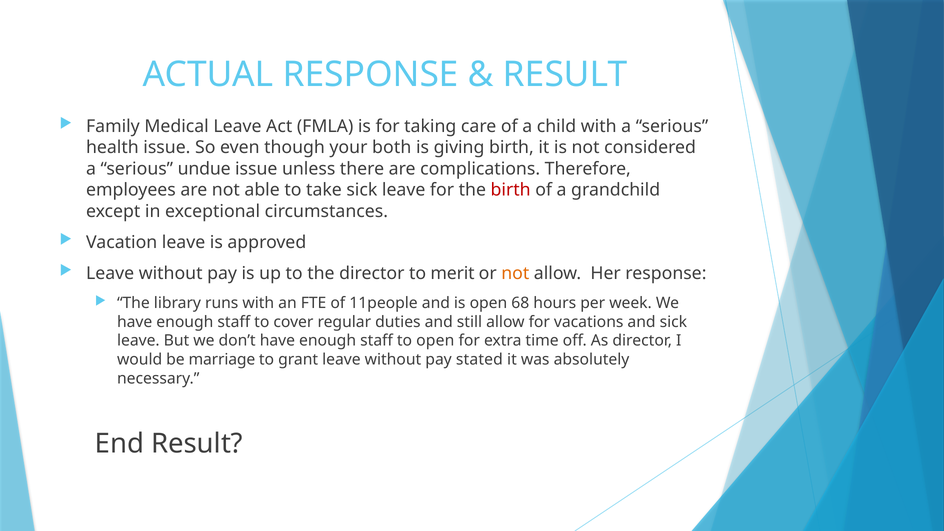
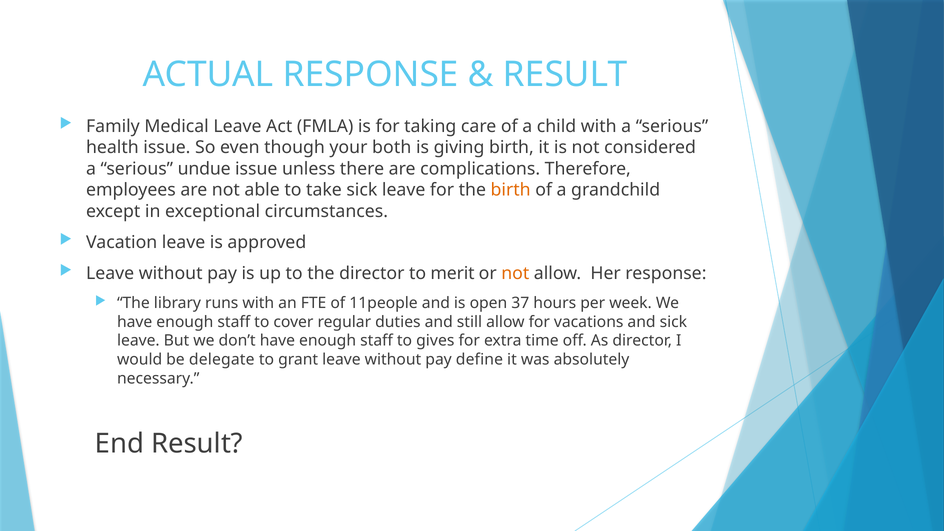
birth colour: red -> orange (511, 190)
68: 68 -> 37 (520, 303)
to open: open -> gives (435, 341)
marriage: marriage -> delegate (222, 360)
stated: stated -> define (479, 360)
